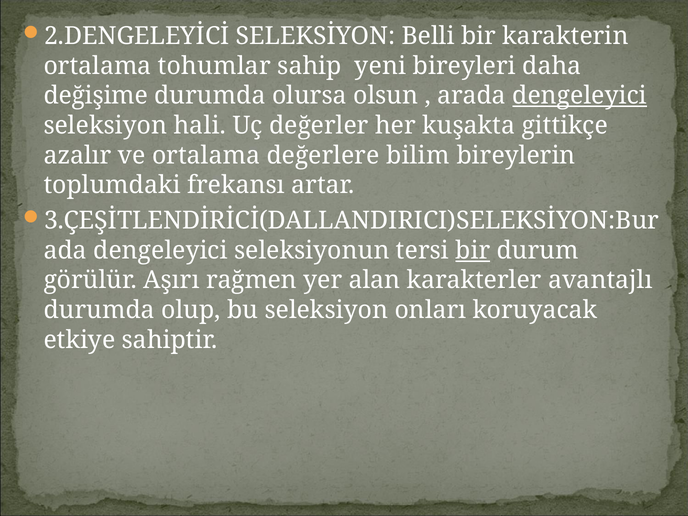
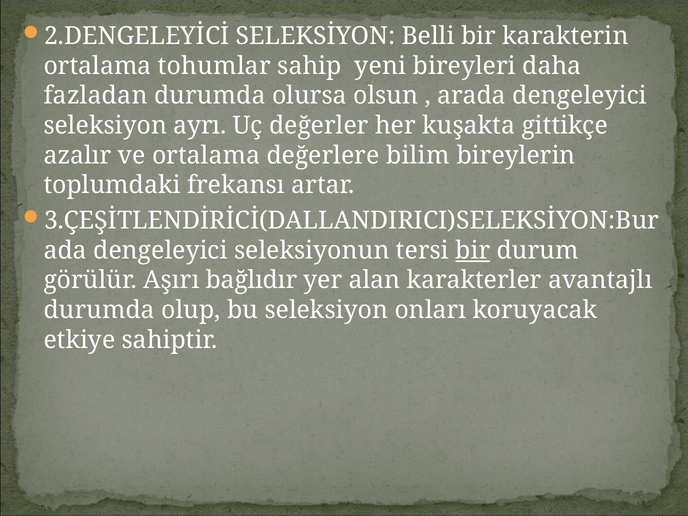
değişime: değişime -> fazladan (96, 96)
dengeleyici underline: present -> none (580, 96)
hali: hali -> ayrı (200, 126)
rağmen: rağmen -> bağlıdır (252, 280)
